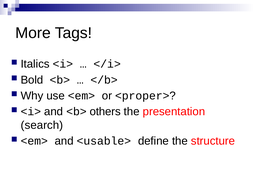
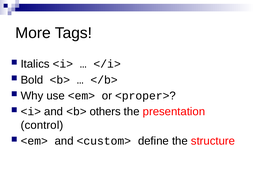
search: search -> control (42, 125)
<usable>: <usable> -> <custom> (104, 141)
